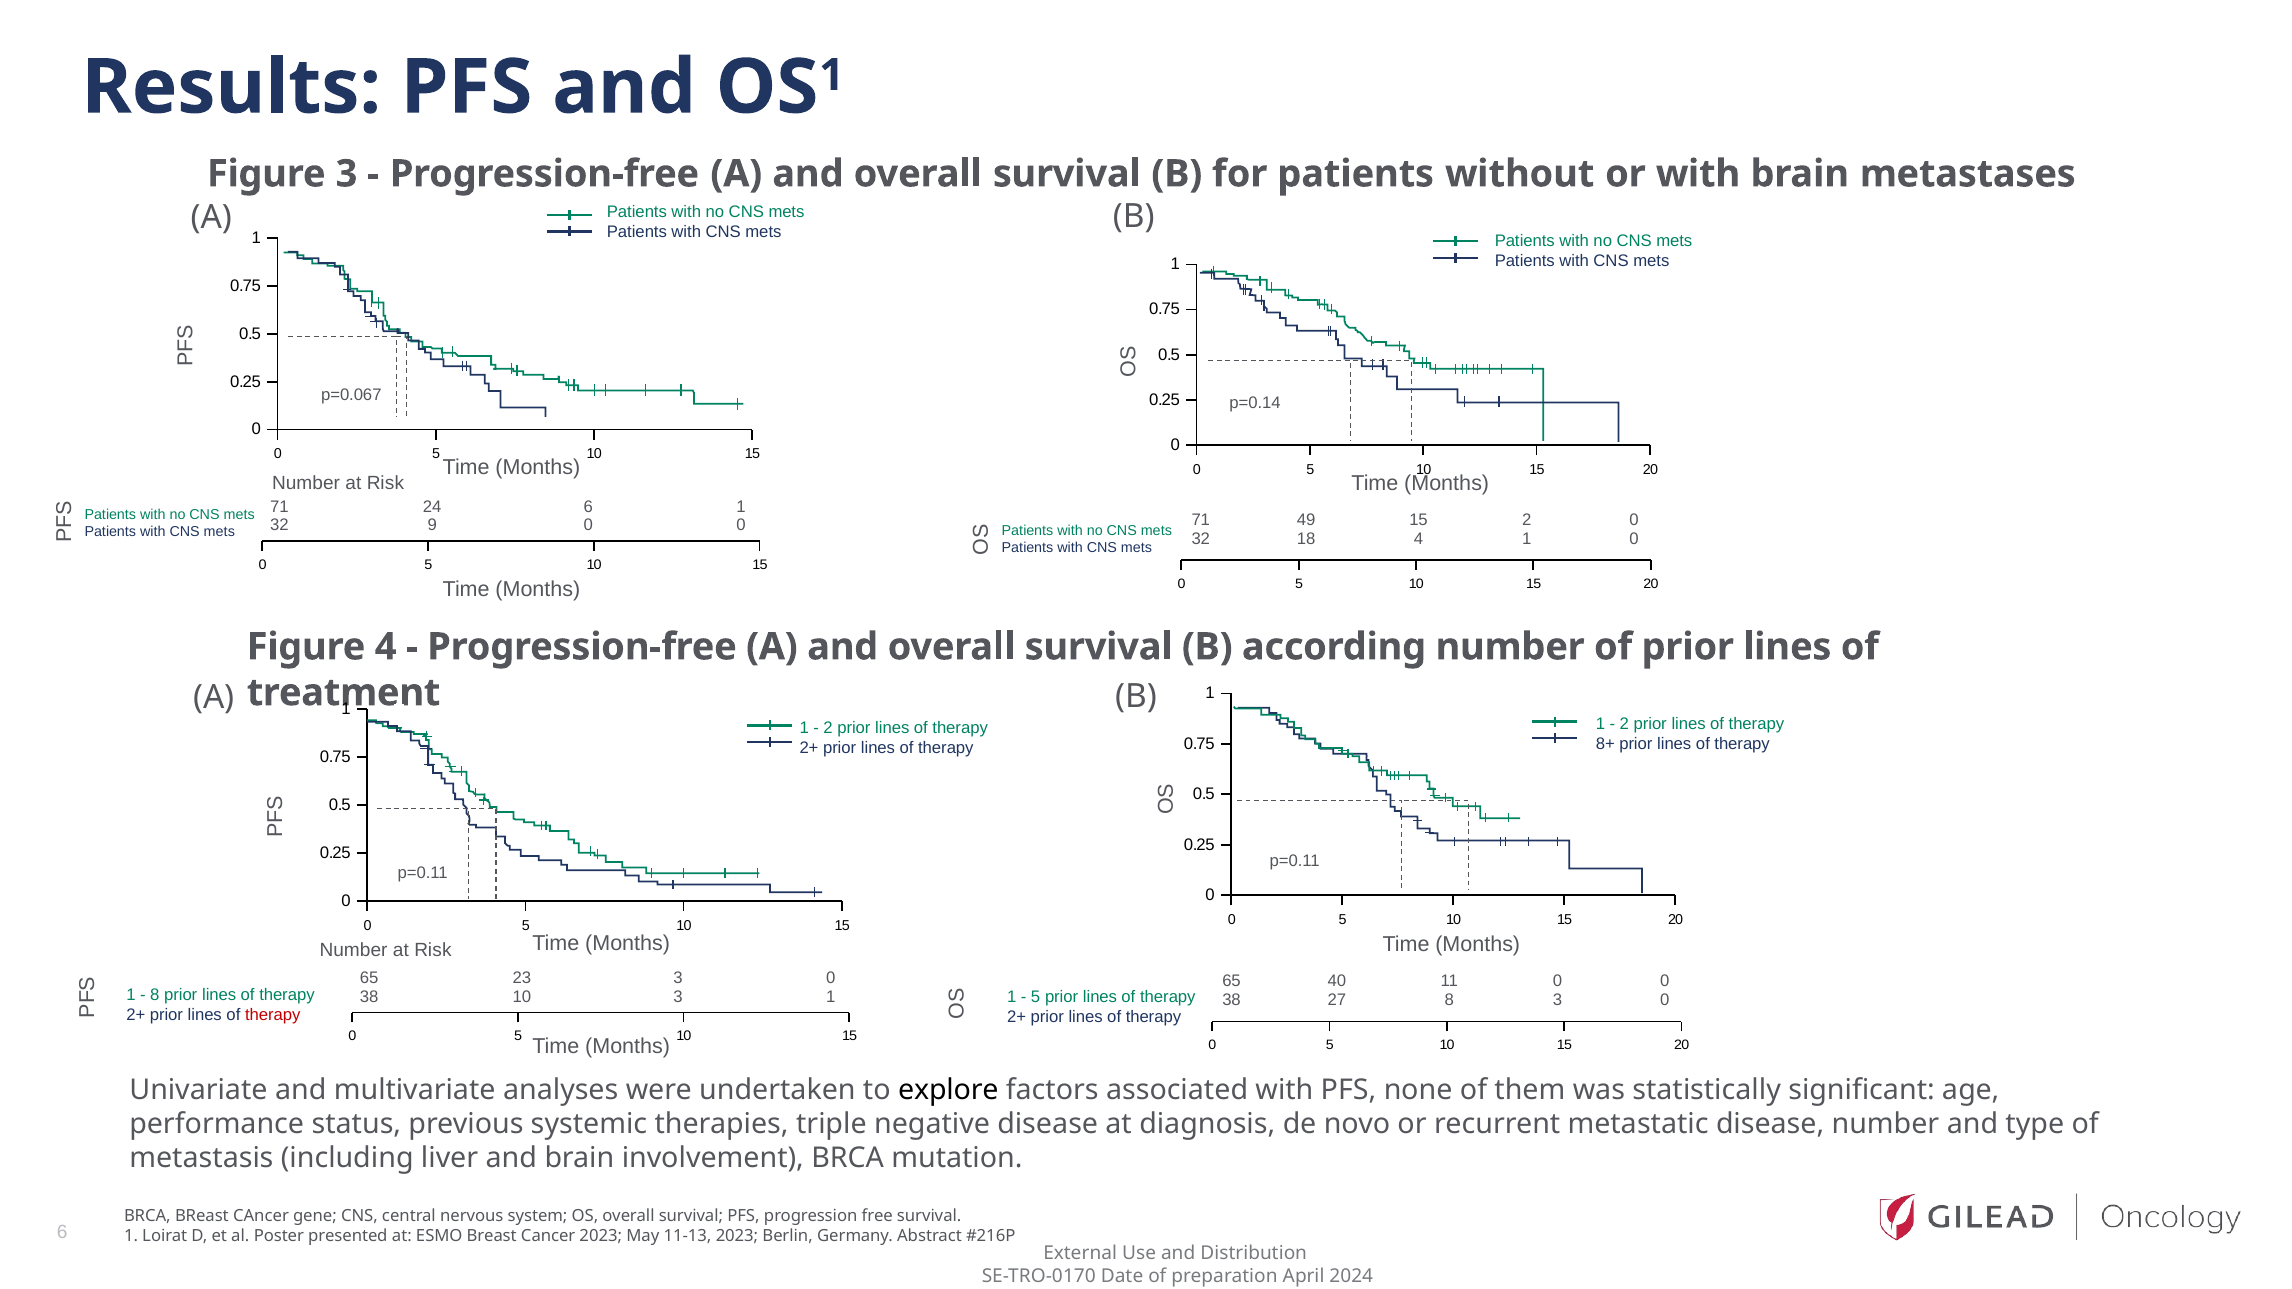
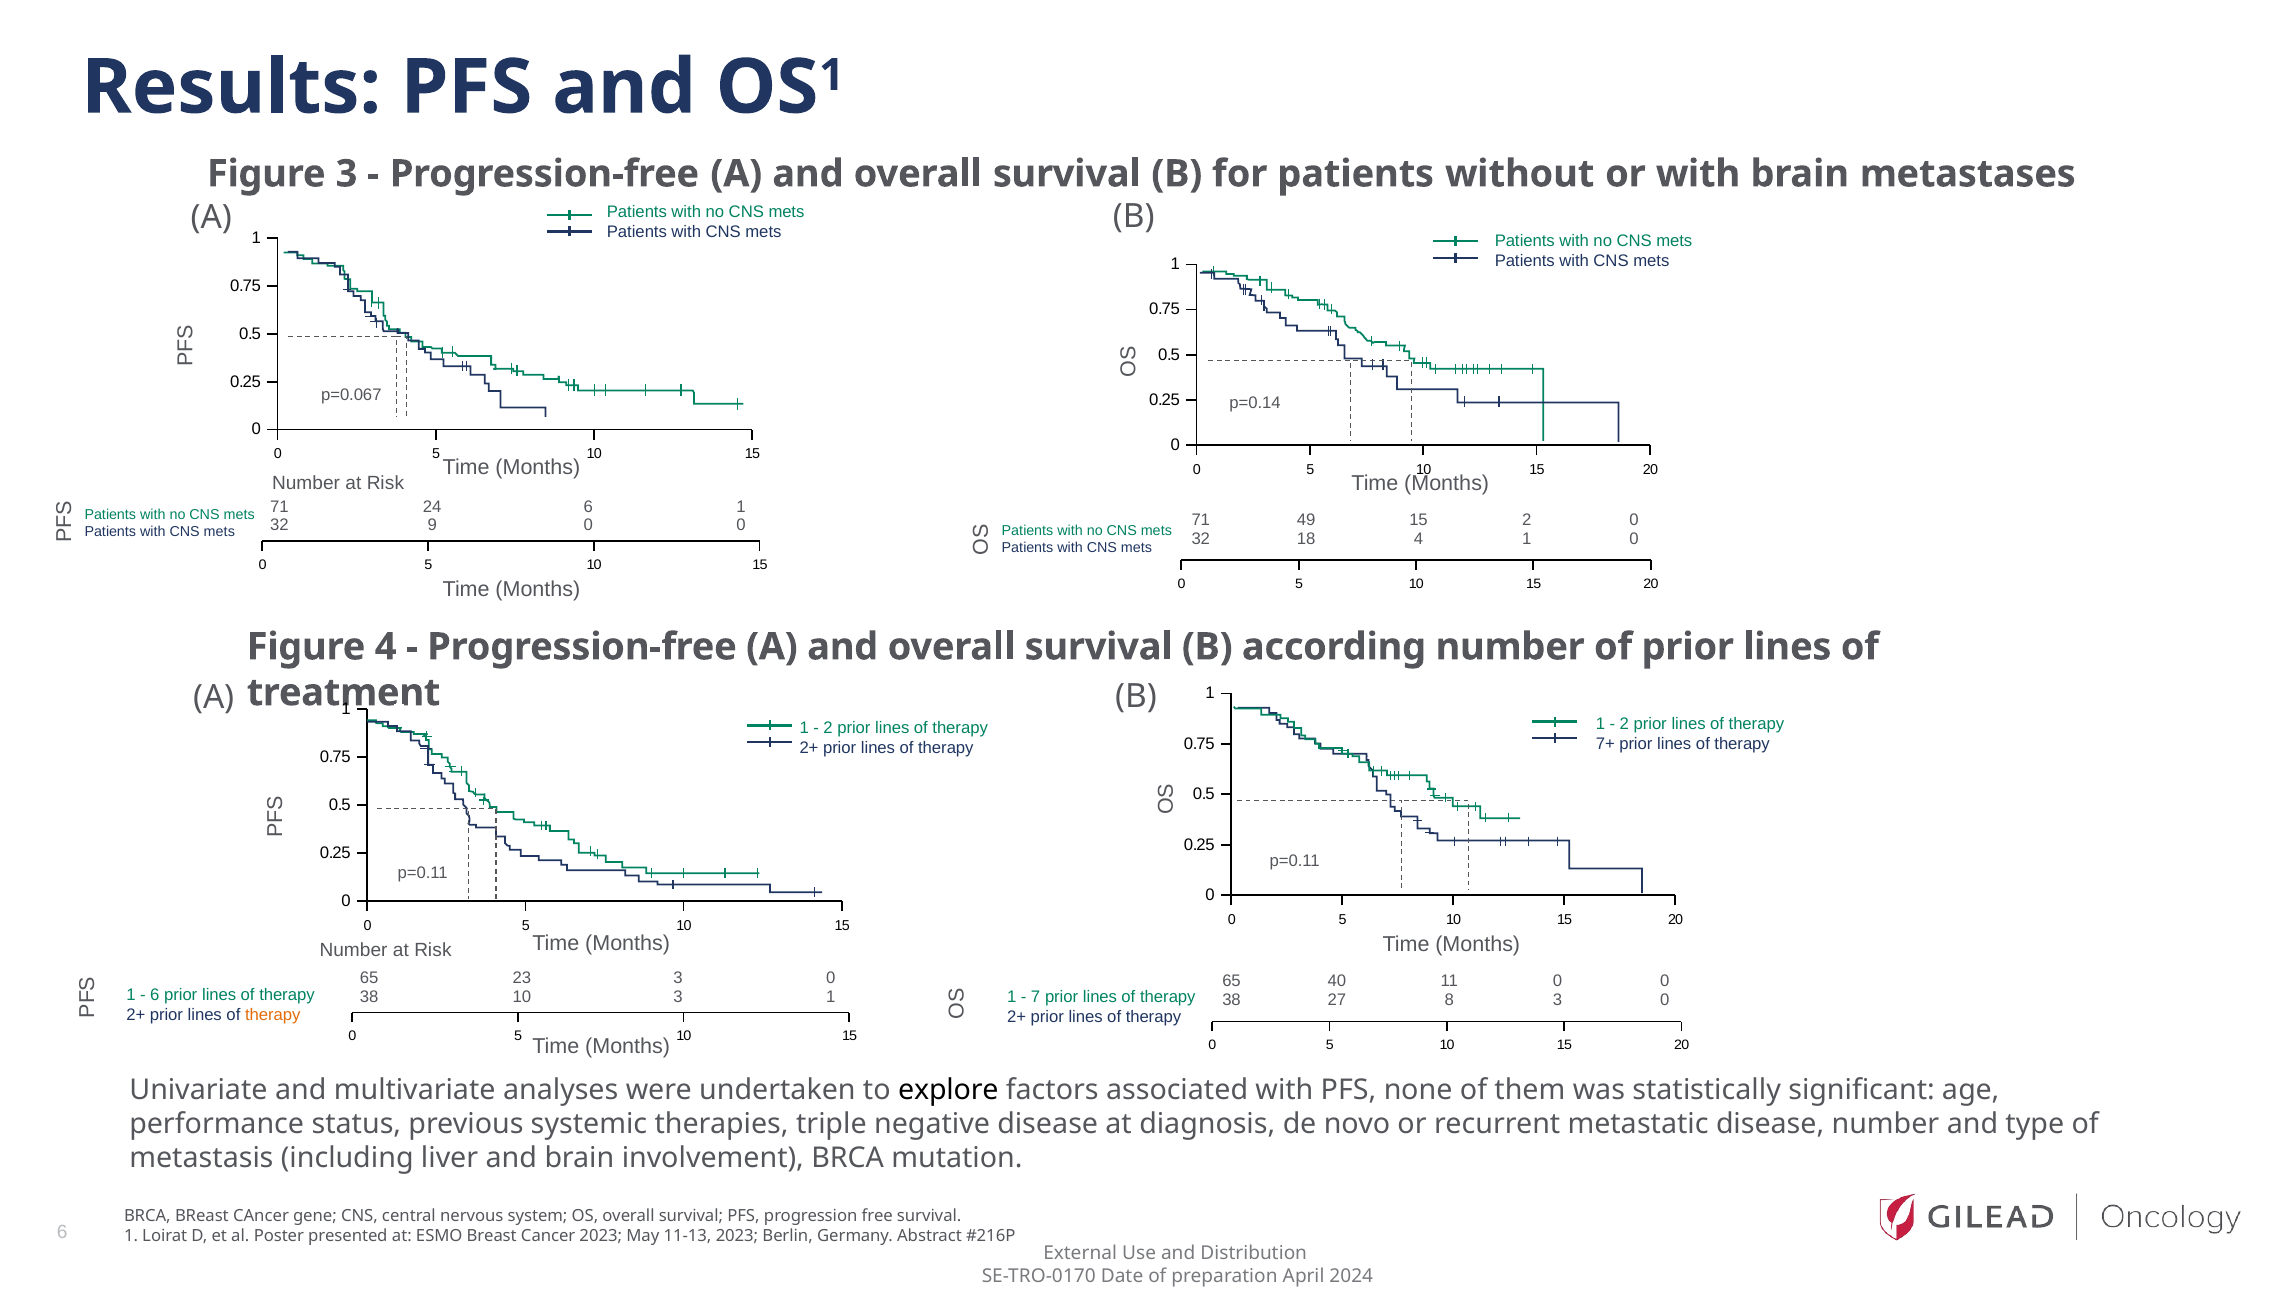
8+: 8+ -> 7+ (1605, 744)
8: 8 -> 6 (155, 995)
5: 5 -> 7 (1036, 997)
therapy colour: red -> orange (273, 1016)
